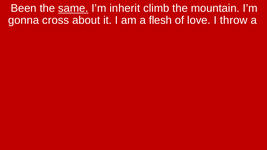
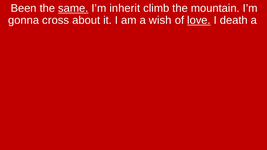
flesh: flesh -> wish (160, 20)
love underline: none -> present (199, 20)
throw: throw -> death (234, 20)
